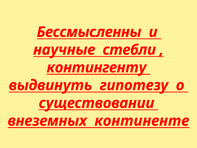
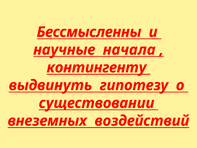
стебли: стебли -> начала (129, 50)
континенте: континенте -> воздействий (142, 121)
